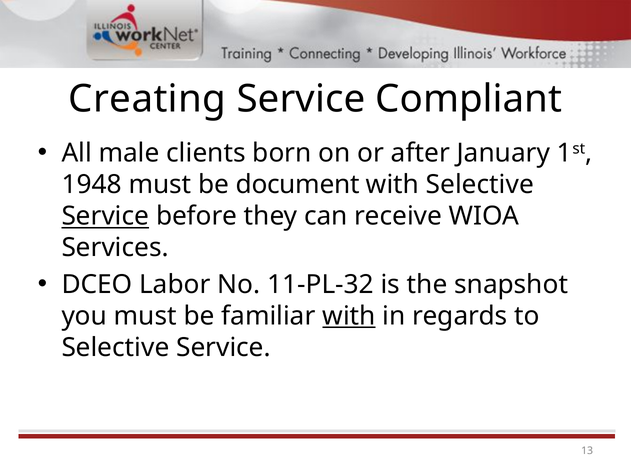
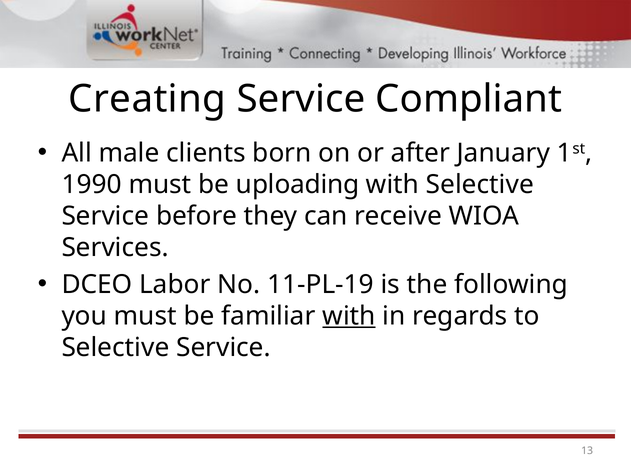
1948: 1948 -> 1990 (92, 185)
document: document -> uploading (298, 185)
Service underline: present -> none (105, 216)
11-PL-32: 11-PL-32 -> 11-PL-19 (321, 285)
snapshot: snapshot -> following (511, 285)
